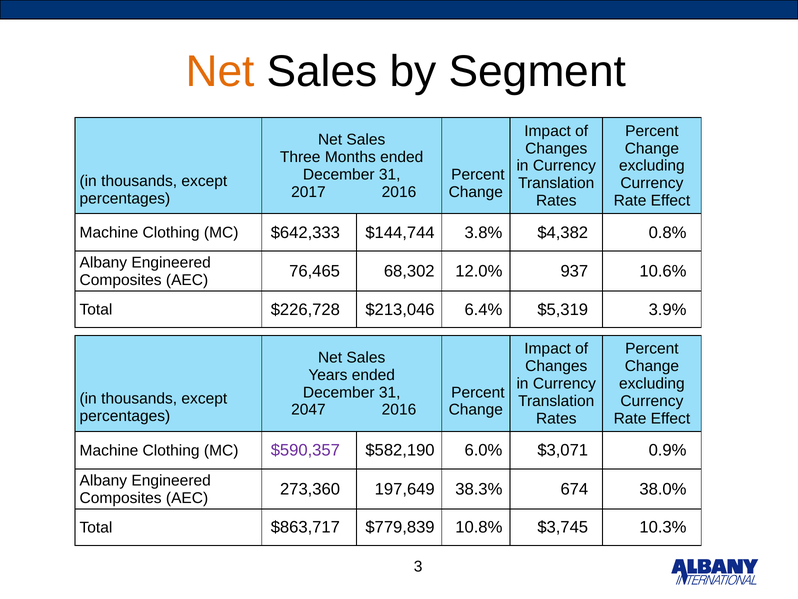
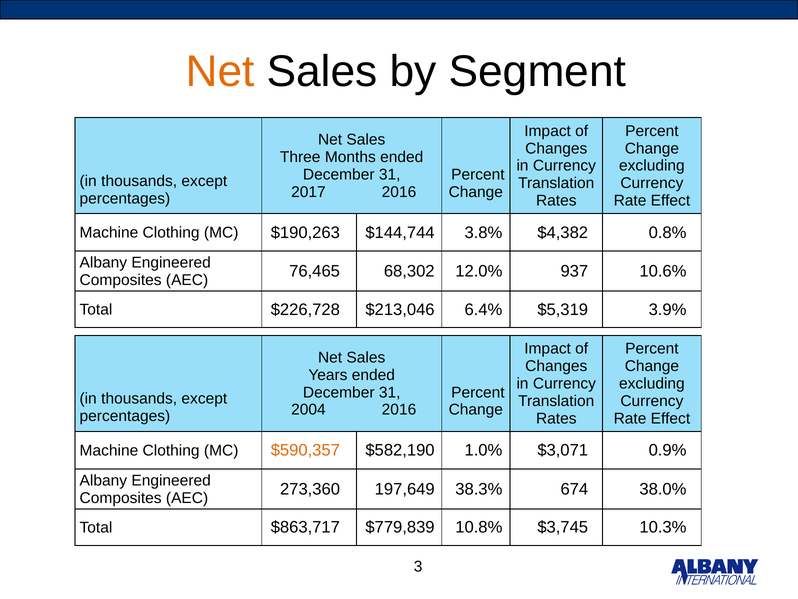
$642,333: $642,333 -> $190,263 (305, 232)
2047: 2047 -> 2004 (308, 409)
$590,357 colour: purple -> orange (305, 450)
6.0%: 6.0% -> 1.0% (483, 450)
